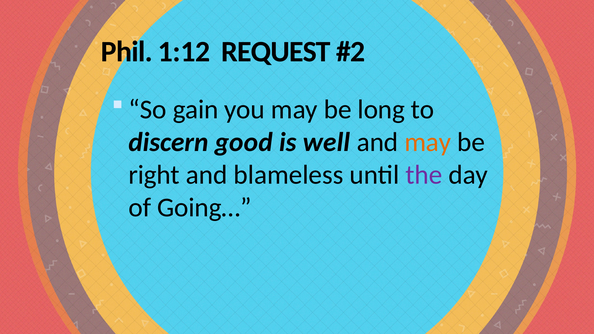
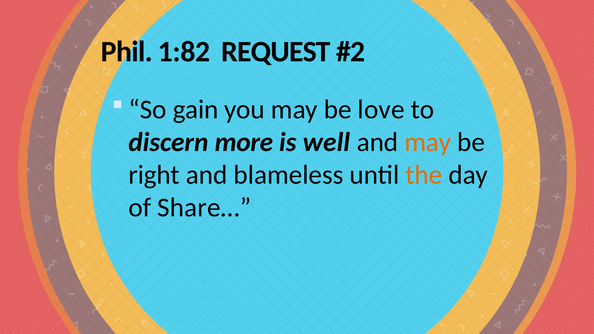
1:12: 1:12 -> 1:82 (184, 52)
long: long -> love (381, 110)
good: good -> more (244, 142)
the colour: purple -> orange (424, 175)
Going…: Going… -> Share… (204, 208)
